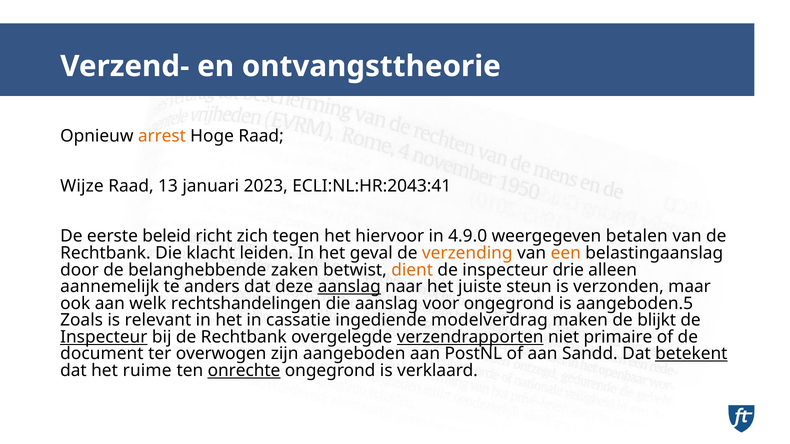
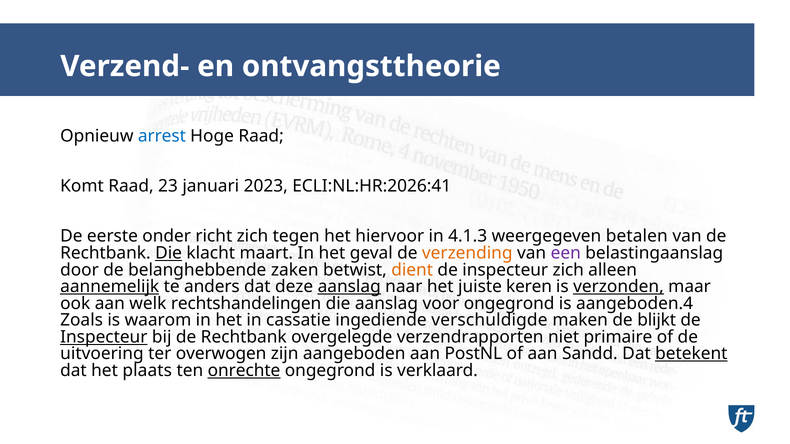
arrest colour: orange -> blue (162, 136)
Wijze: Wijze -> Komt (82, 186)
13: 13 -> 23 (168, 186)
ECLI:NL:HR:2043:41: ECLI:NL:HR:2043:41 -> ECLI:NL:HR:2026:41 (372, 186)
beleid: beleid -> onder (167, 236)
4.9.0: 4.9.0 -> 4.1.3 (468, 236)
Die underline: none -> present (169, 253)
leiden: leiden -> maart (266, 253)
een colour: orange -> purple (566, 253)
inspecteur drie: drie -> zich (568, 270)
aannemelijk underline: none -> present (110, 287)
steun: steun -> keren (529, 287)
verzonden underline: none -> present (618, 287)
aangeboden.5: aangeboden.5 -> aangeboden.4 (635, 304)
relevant: relevant -> waarom (158, 320)
modelverdrag: modelverdrag -> verschuldigde (489, 320)
verzendrapporten underline: present -> none (470, 337)
document: document -> uitvoering (102, 354)
ruime: ruime -> plaats (147, 371)
